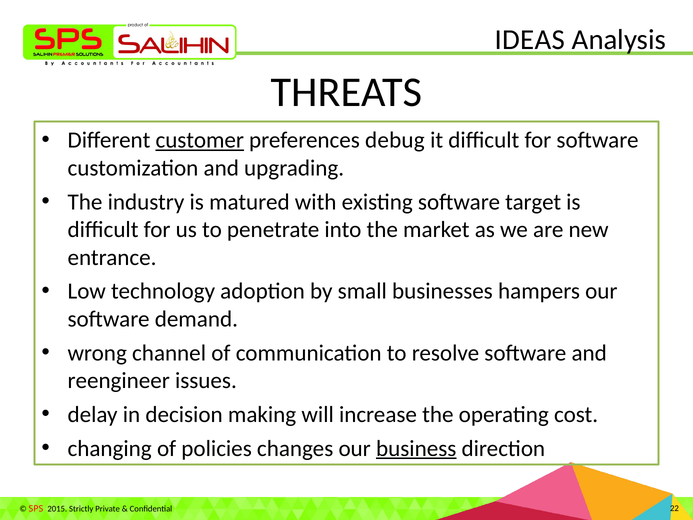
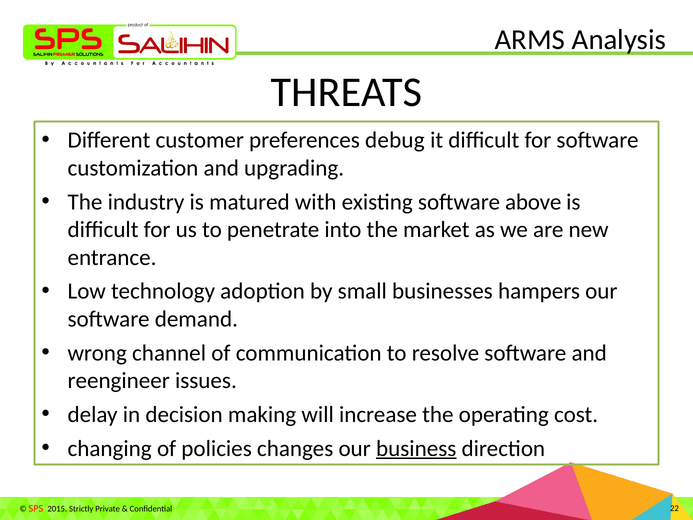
IDEAS: IDEAS -> ARMS (530, 40)
customer underline: present -> none (200, 140)
target: target -> above (533, 202)
